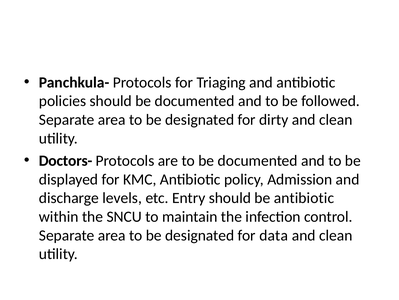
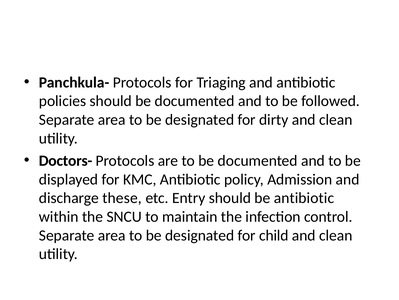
levels: levels -> these (122, 198)
data: data -> child (274, 235)
